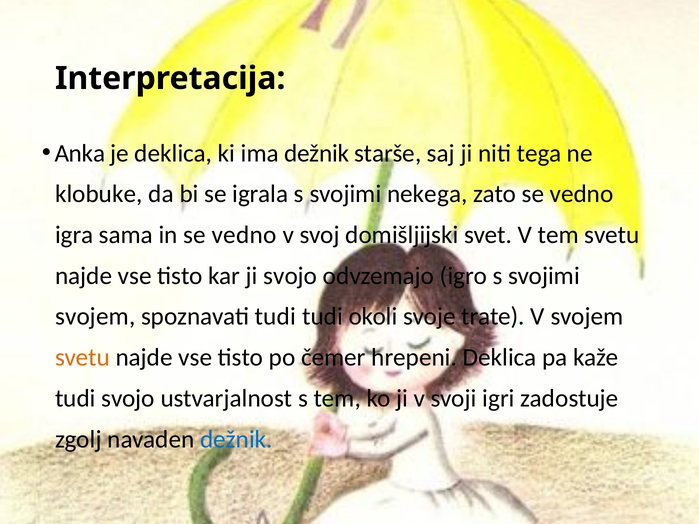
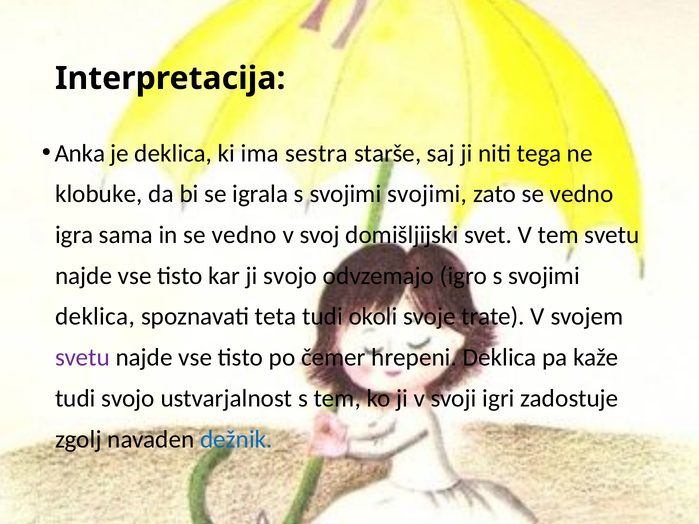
ima dežnik: dežnik -> sestra (316, 153)
svojimi nekega: nekega -> svojimi (427, 194)
svojem: svojem -> deklica (95, 317)
spoznavati tudi: tudi -> teta (276, 317)
svetu colour: orange -> purple (82, 358)
